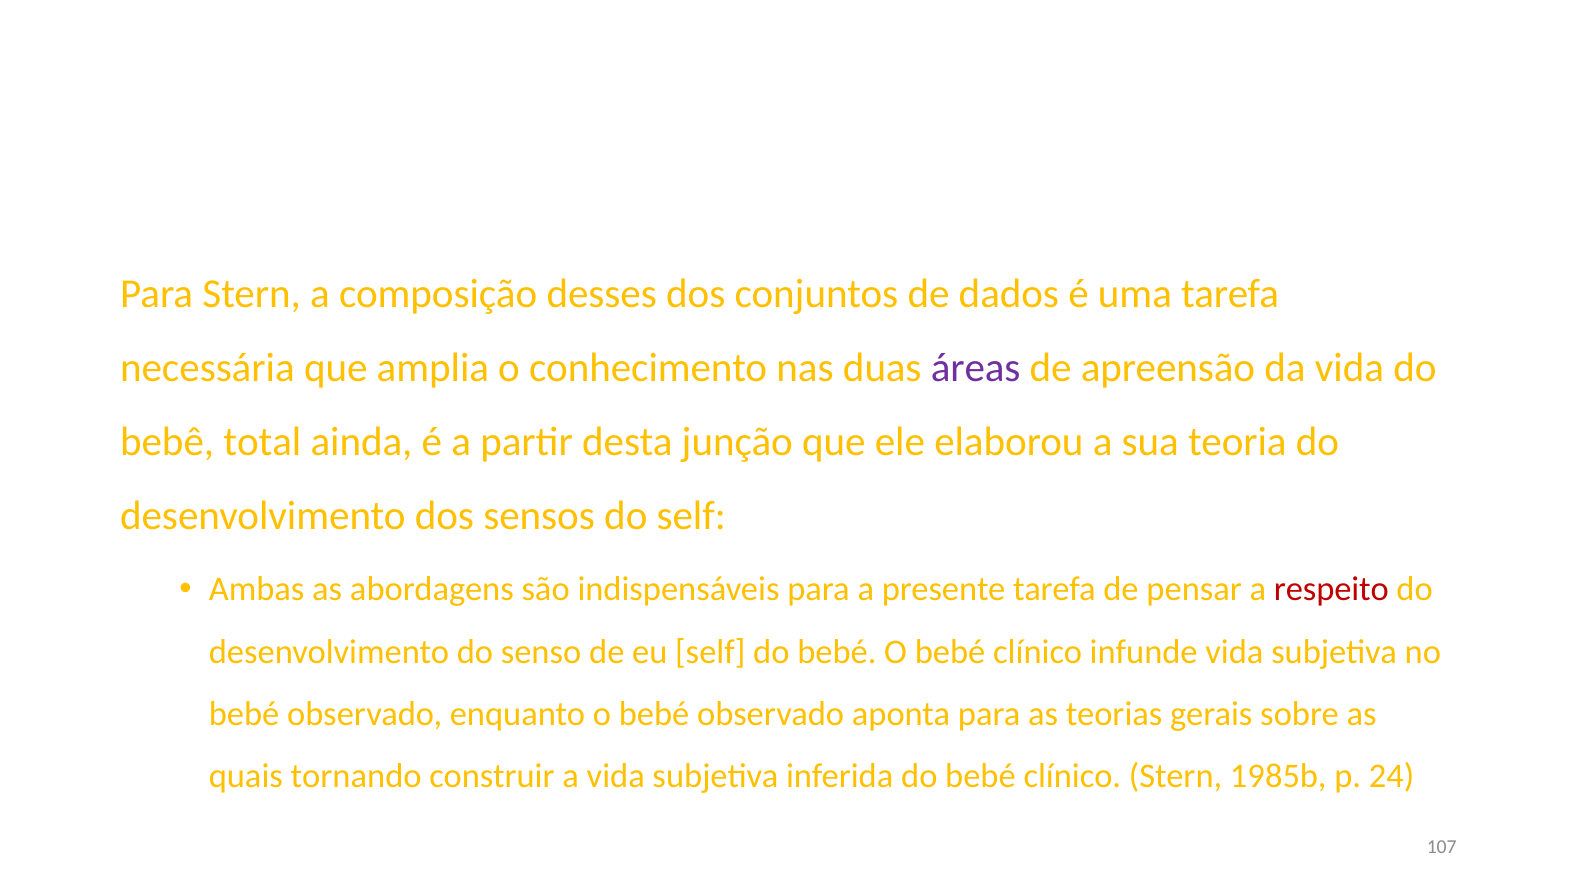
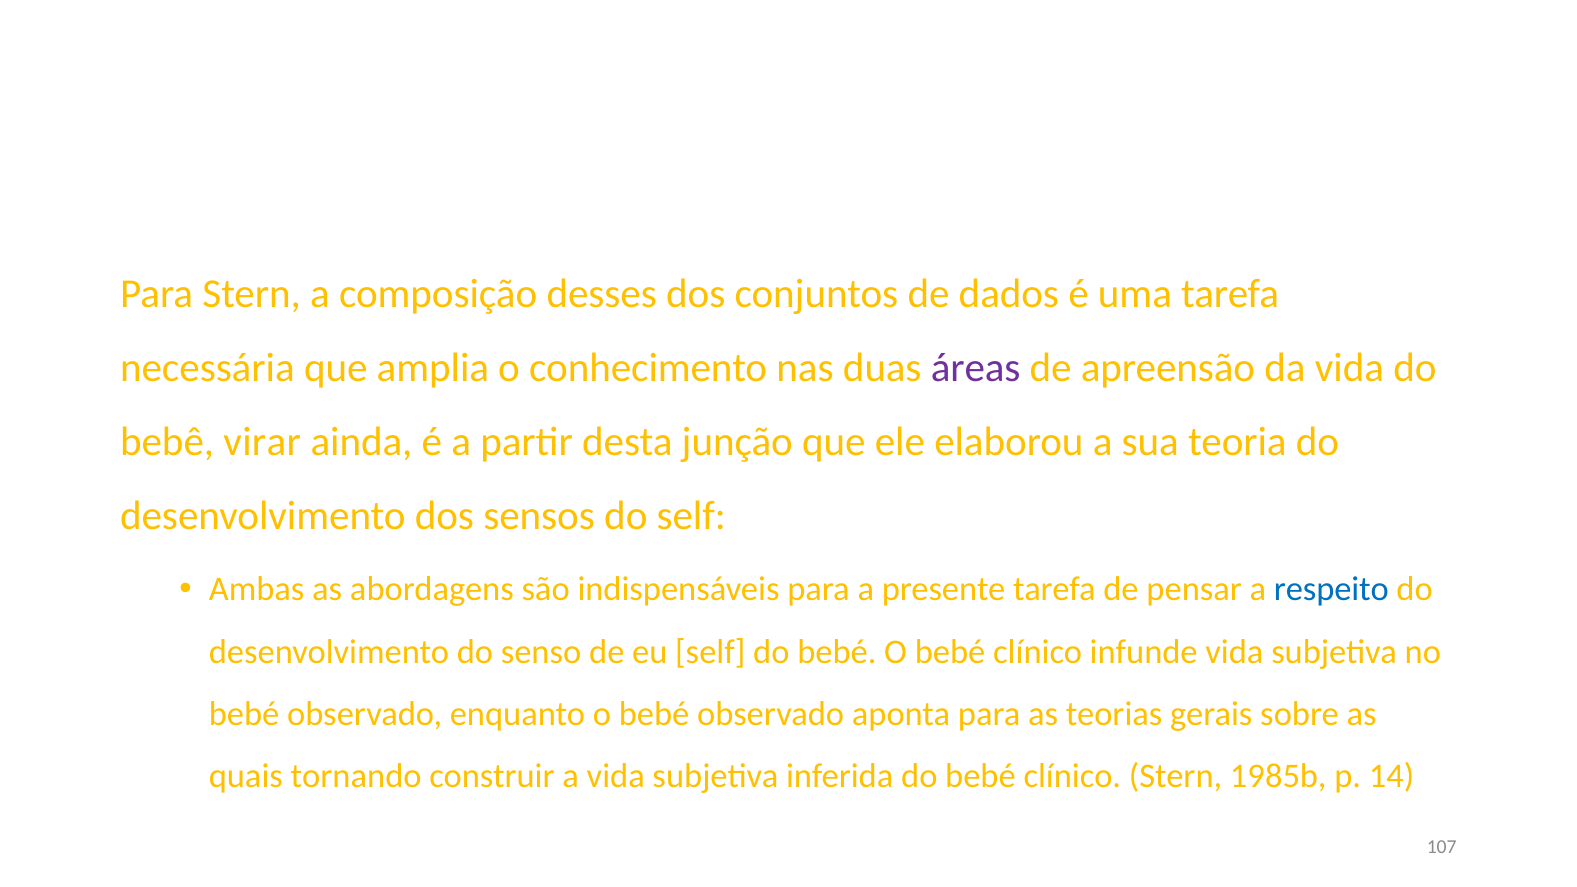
total: total -> virar (262, 442)
respeito colour: red -> blue (1331, 590)
24: 24 -> 14 (1392, 776)
